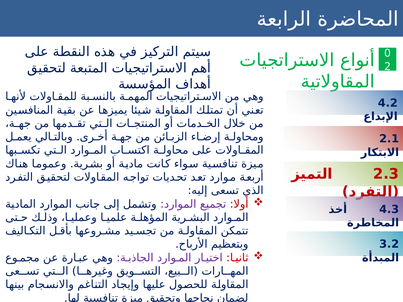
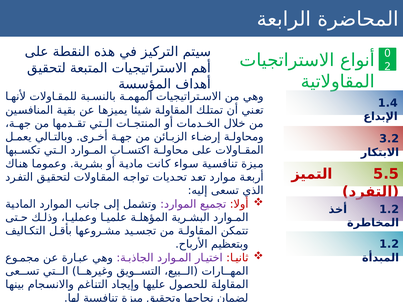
4.2: 4.2 -> 1.4 (388, 103)
2.1: 2.1 -> 3.2 (389, 139)
2.3: 2.3 -> 5.5 (386, 174)
4.3: 4.3 -> 1.2 (389, 210)
3.2: 3.2 -> 1.2 (389, 244)
